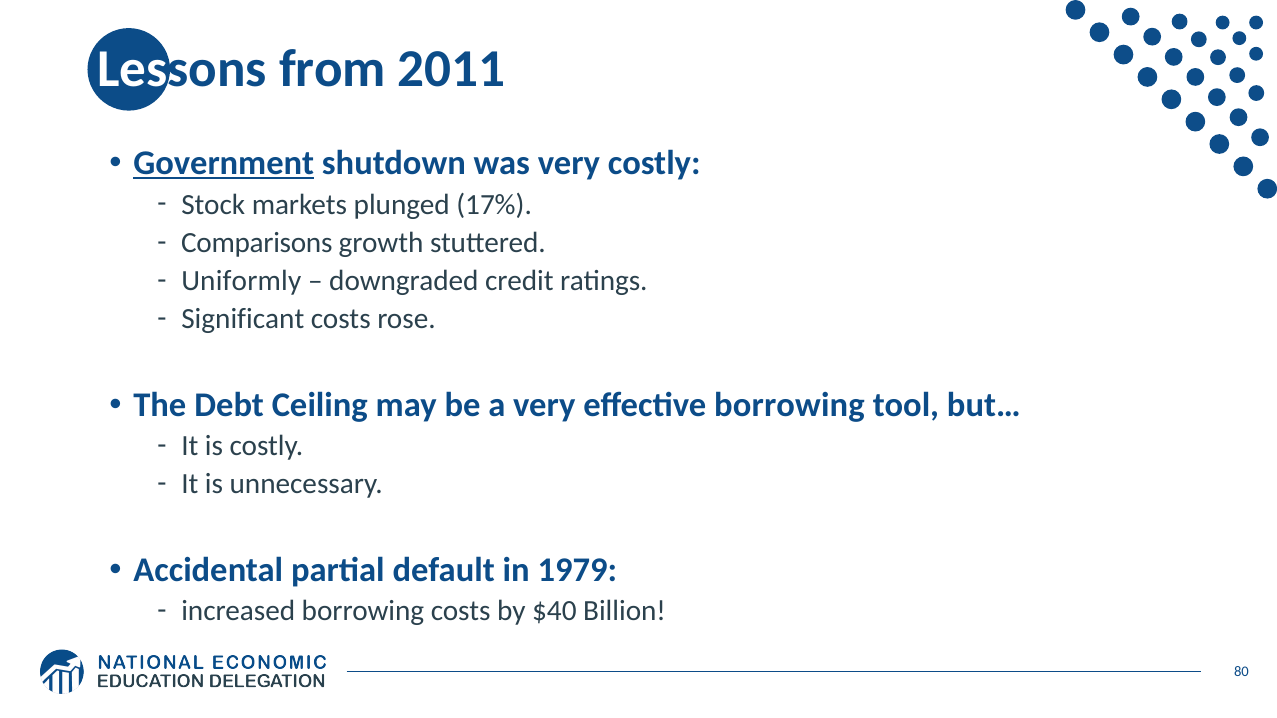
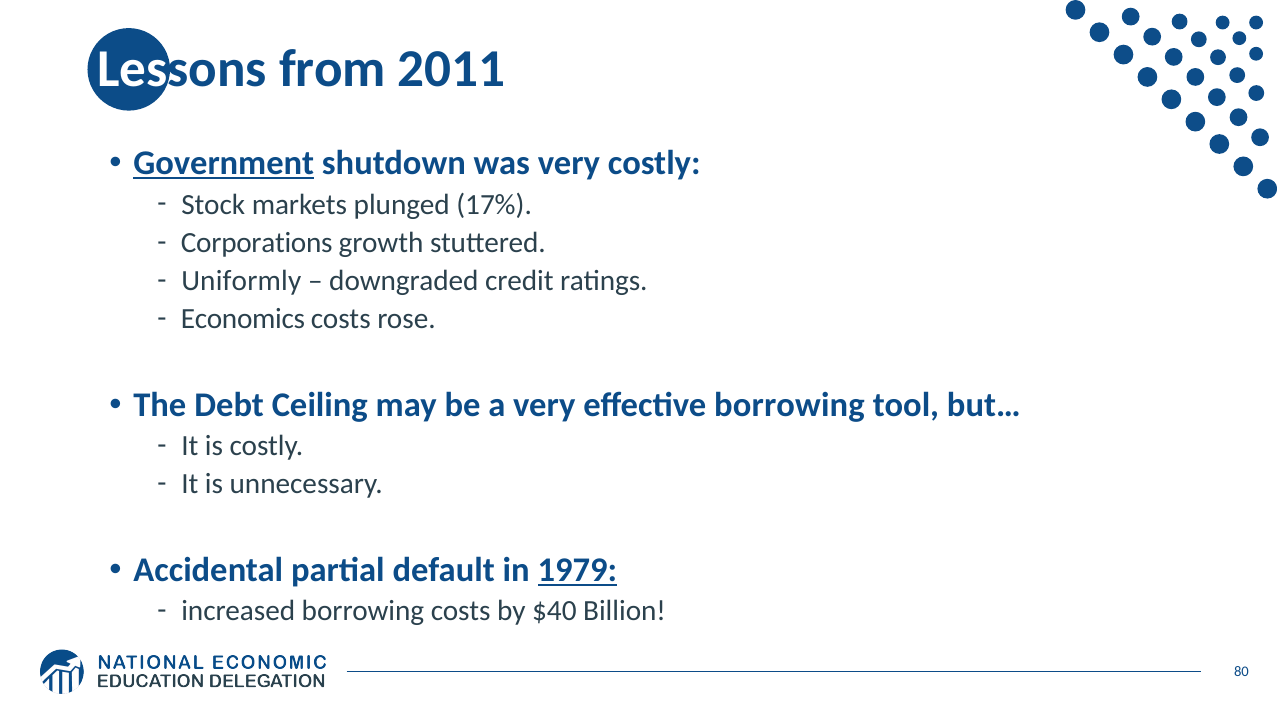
Comparisons: Comparisons -> Corporations (257, 243)
Significant: Significant -> Economics (243, 319)
1979 underline: none -> present (577, 570)
